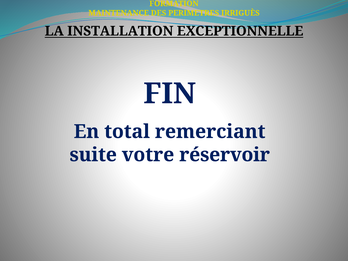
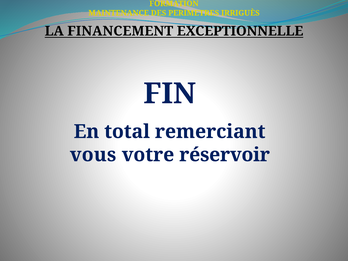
INSTALLATION: INSTALLATION -> FINANCEMENT (120, 31)
suite: suite -> vous (93, 155)
